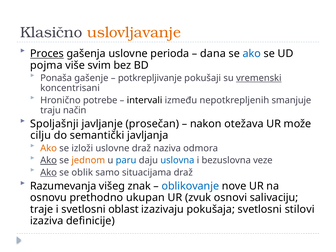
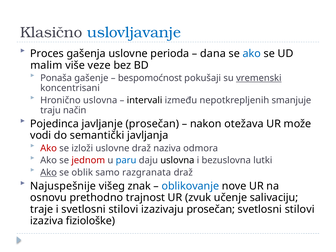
uslovljavanje colour: orange -> blue (134, 32)
Proces underline: present -> none (47, 54)
pojma: pojma -> malim (46, 65)
svim: svim -> veze (99, 65)
potkrepljivanje: potkrepljivanje -> bespomoćnost (150, 78)
Hronično potrebe: potrebe -> uslovna (100, 100)
Spoljašnji: Spoljašnji -> Pojedinca (55, 124)
cilju: cilju -> vodi (41, 135)
Ako colour: orange -> red (49, 148)
Ako underline: present -> none (49, 160)
jednom colour: orange -> red (88, 160)
uslovna colour: blue -> black (177, 160)
veze: veze -> lutki (263, 160)
situacijama: situacijama -> razgranata (147, 173)
Razumevanja: Razumevanja -> Najuspešnije (63, 186)
ukupan: ukupan -> trajnost (145, 198)
osnovi: osnovi -> učenje (231, 198)
i svetlosni oblast: oblast -> stilovi (123, 209)
izazivaju pokušaja: pokušaja -> prosečan (211, 209)
definicije: definicije -> fiziološke (90, 221)
